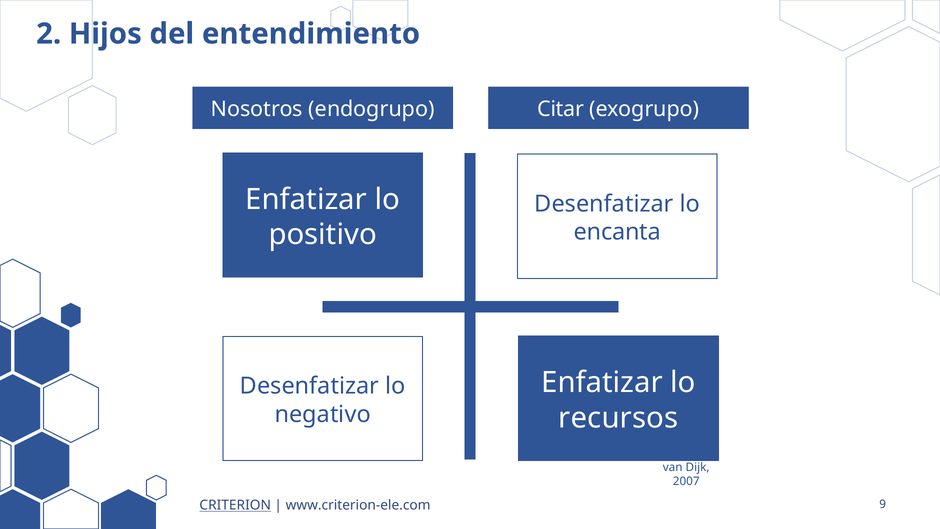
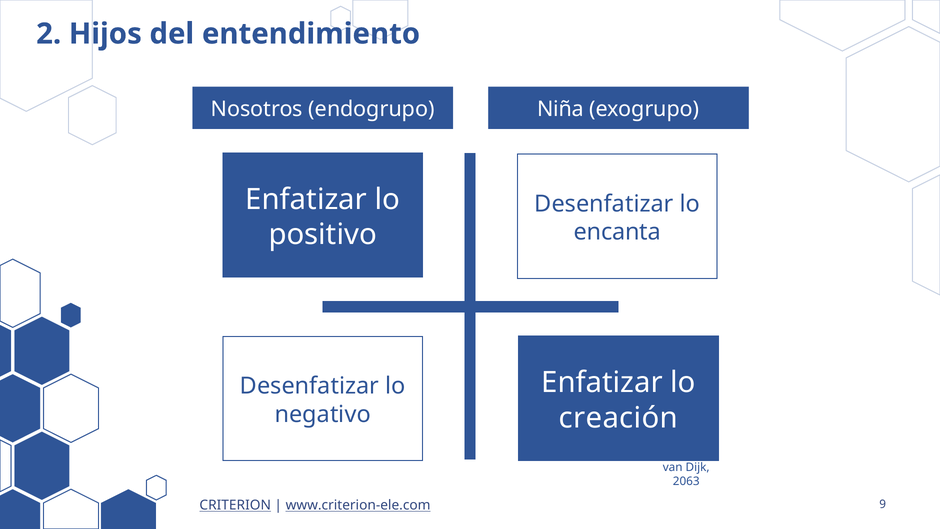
Citar: Citar -> Niña (561, 109)
recursos: recursos -> creación (618, 418)
2007: 2007 -> 2063 (686, 481)
www.criterion-ele.com underline: none -> present (358, 505)
